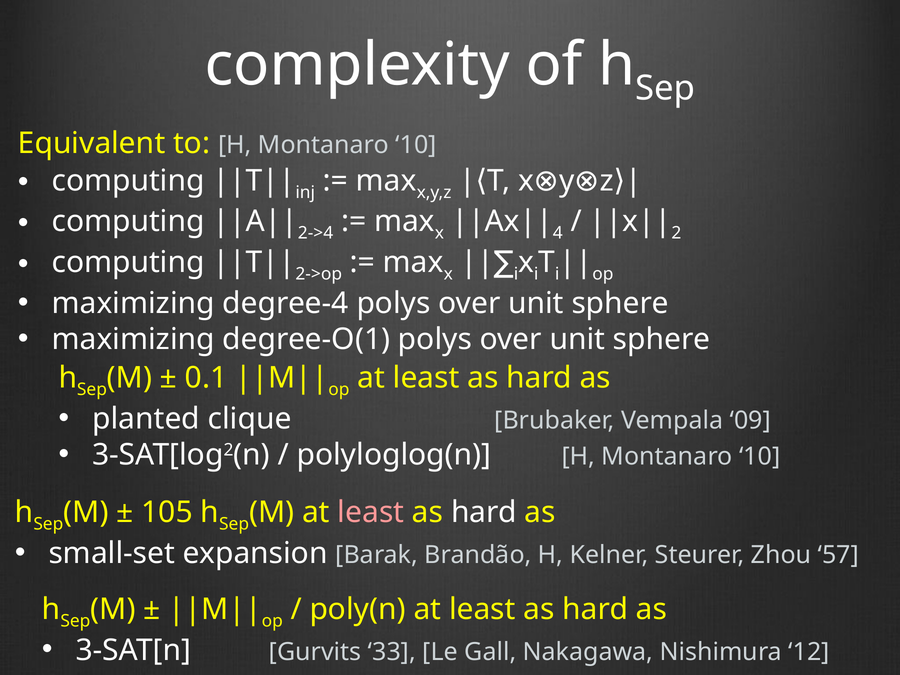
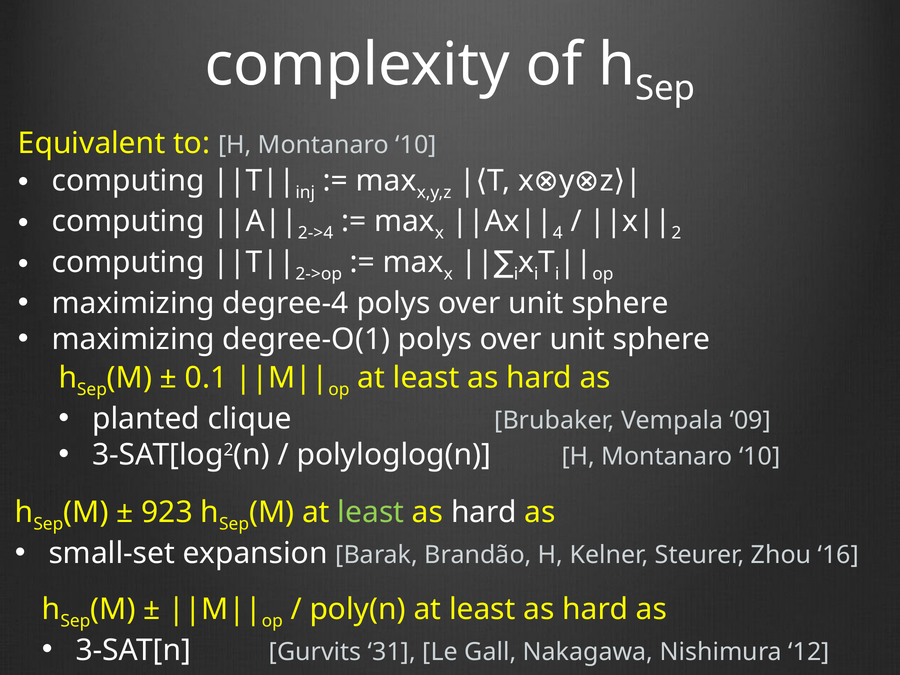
105: 105 -> 923 (167, 512)
least colour: pink -> light green (371, 512)
57: 57 -> 16 (838, 555)
33: 33 -> 31 (392, 652)
